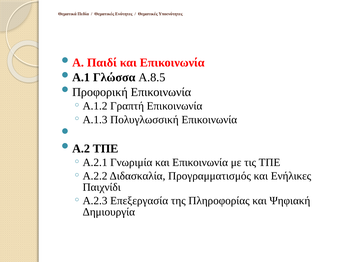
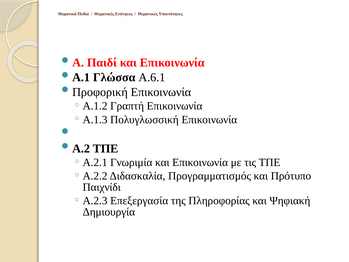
Α.8.5: Α.8.5 -> Α.6.1 (152, 77)
Ενήλικες: Ενήλικες -> Πρότυπο (291, 176)
